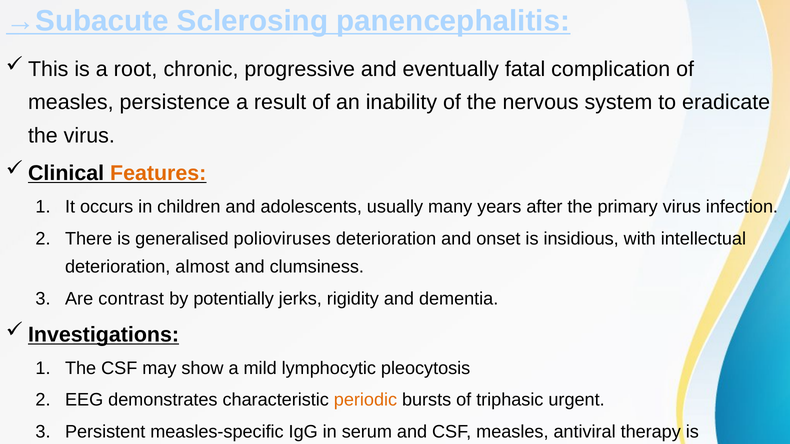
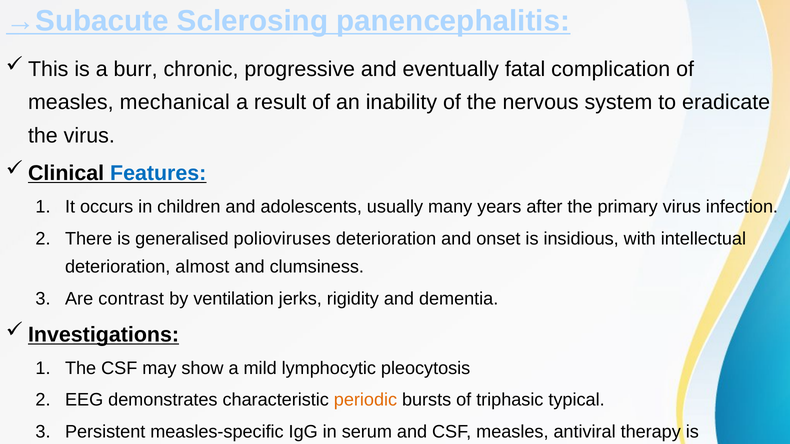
root: root -> burr (136, 69)
persistence: persistence -> mechanical (175, 102)
Features colour: orange -> blue (158, 173)
potentially: potentially -> ventilation (234, 299)
urgent: urgent -> typical (577, 400)
